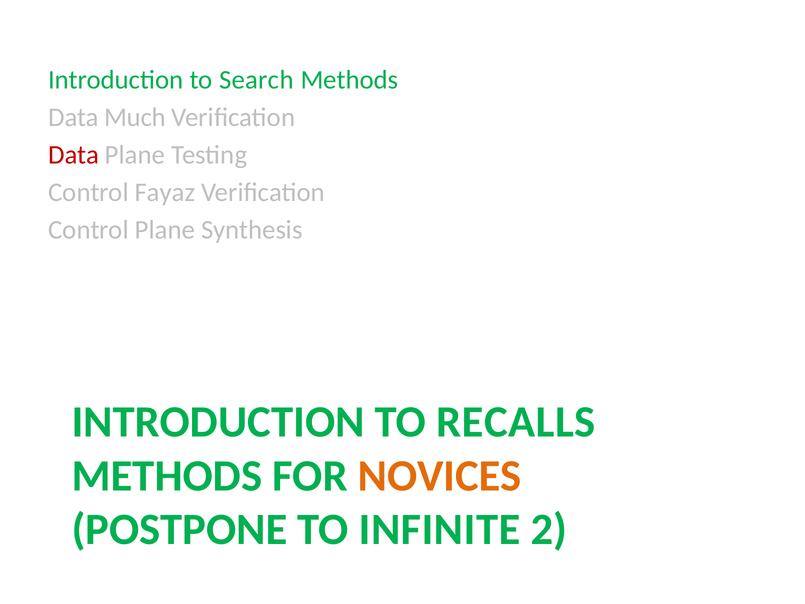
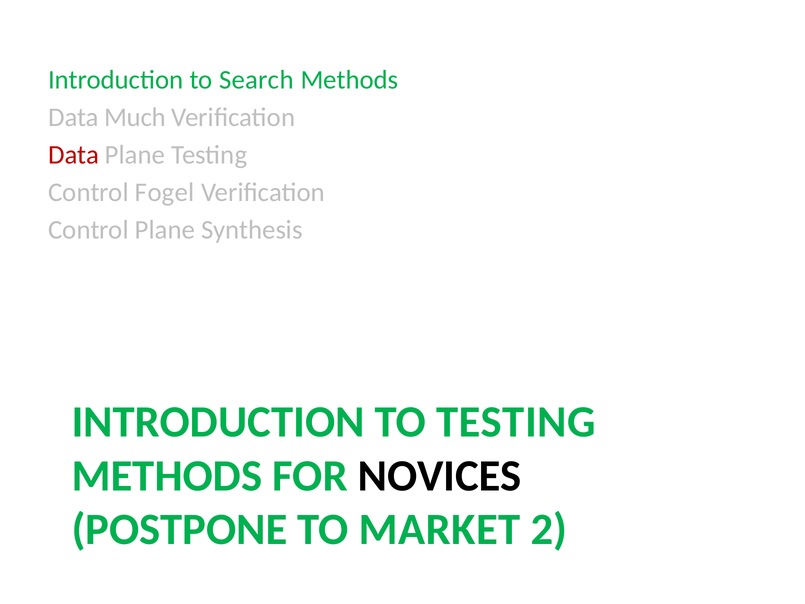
Fayaz: Fayaz -> Fogel (165, 192)
TO RECALLS: RECALLS -> TESTING (516, 422)
NOVICES colour: orange -> black (440, 476)
INFINITE: INFINITE -> MARKET (440, 529)
